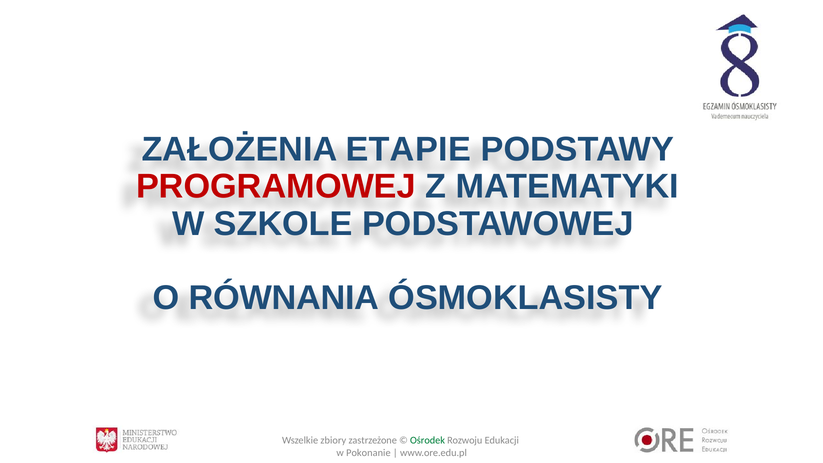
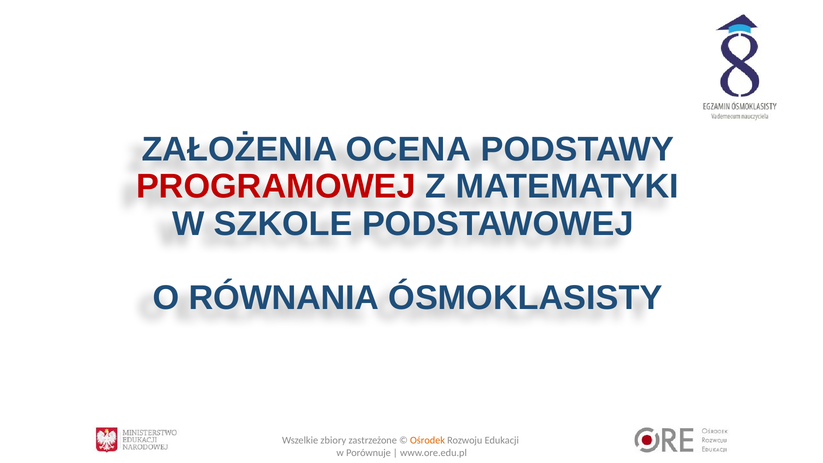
ETAPIE: ETAPIE -> OCENA (408, 150)
Ośrodek colour: green -> orange (428, 440)
Pokonanie: Pokonanie -> Porównuje (368, 453)
